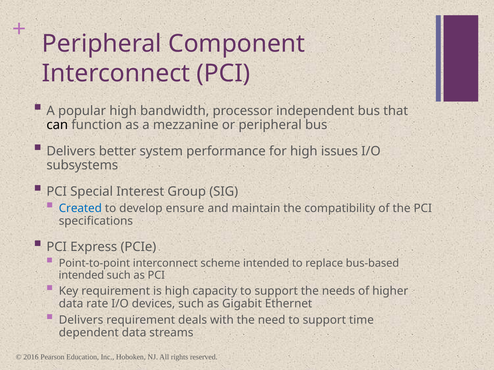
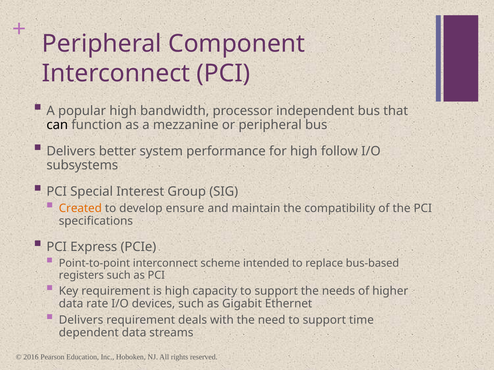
issues: issues -> follow (339, 151)
Created colour: blue -> orange (80, 209)
intended: intended -> registers (81, 275)
